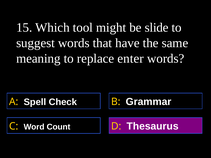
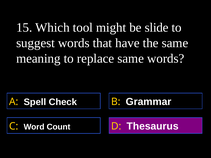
replace enter: enter -> same (131, 59)
